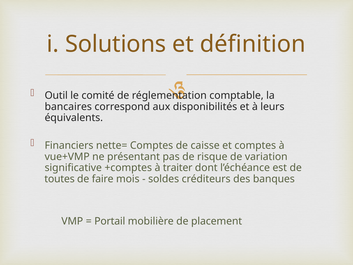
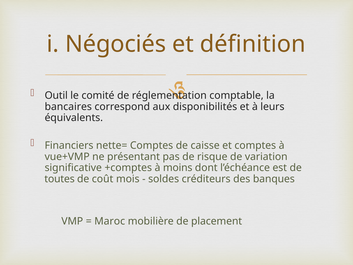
Solutions: Solutions -> Négociés (116, 44)
traiter: traiter -> moins (178, 168)
faire: faire -> coût (103, 179)
Portail: Portail -> Maroc (110, 221)
